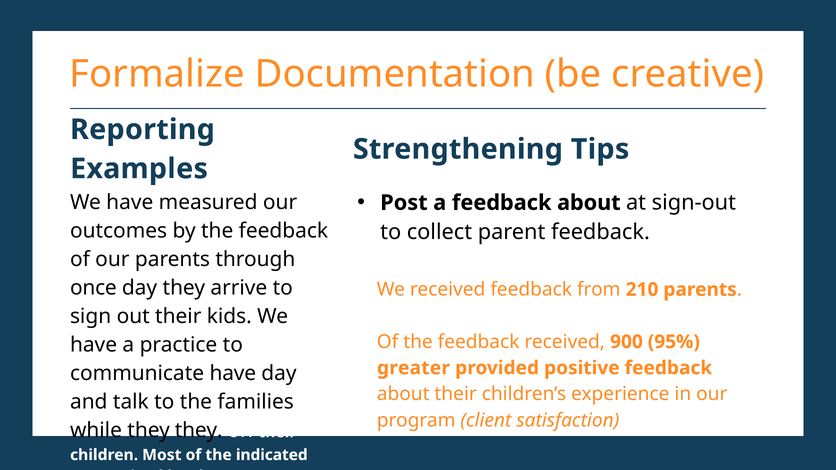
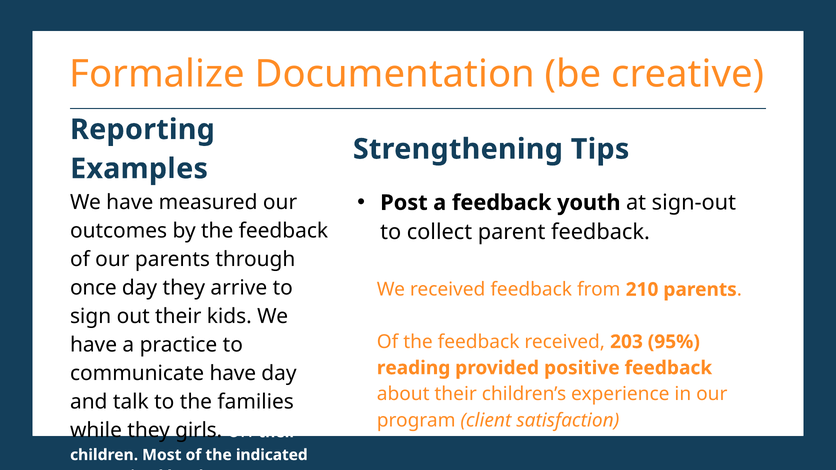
a feedback about: about -> youth (589, 203)
900: 900 -> 203 (626, 342)
greater: greater -> reading (414, 368)
they they: they -> girls (199, 431)
